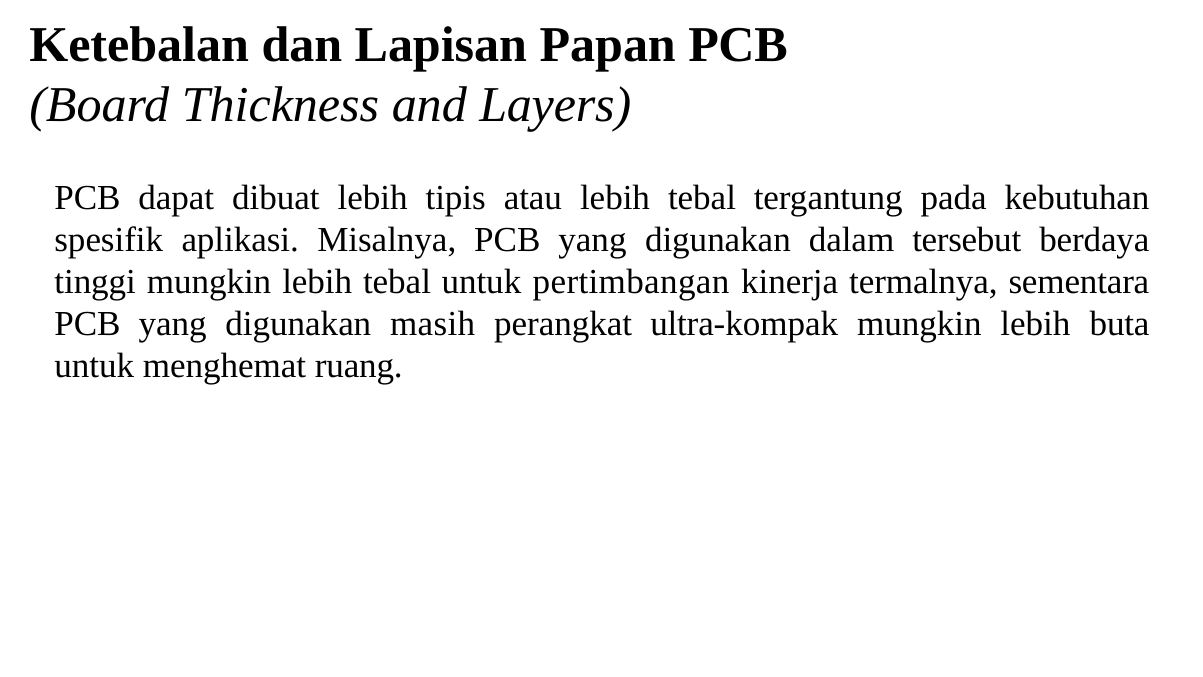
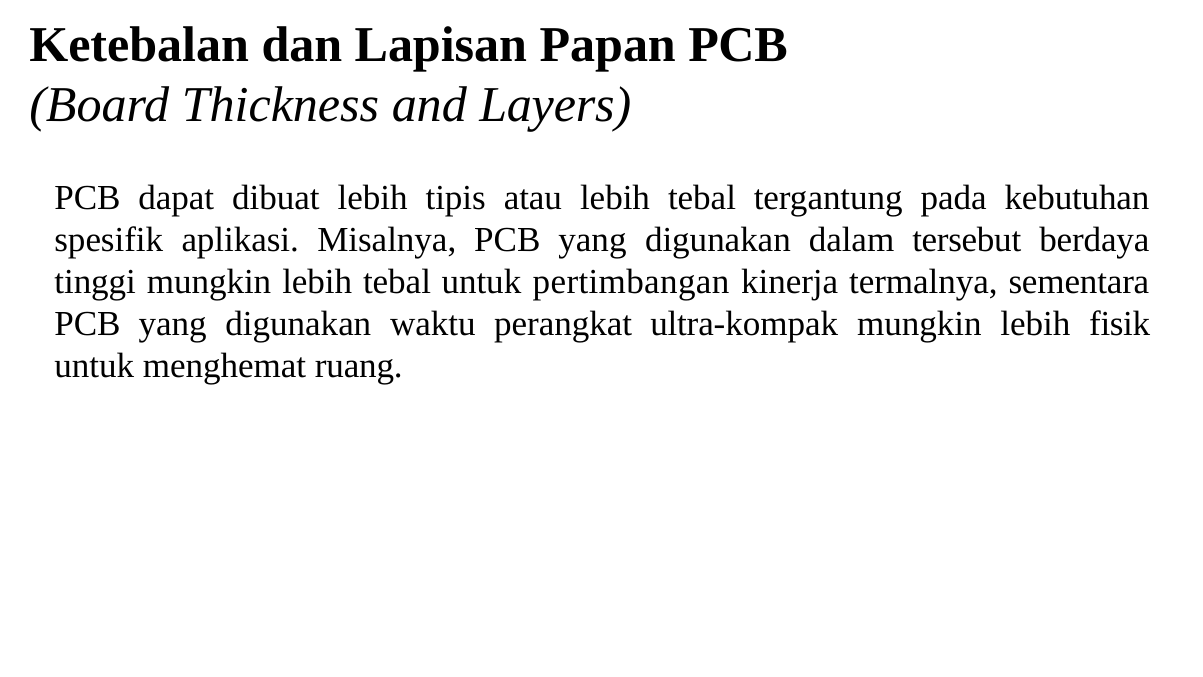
masih: masih -> waktu (433, 324)
buta: buta -> fisik (1120, 324)
